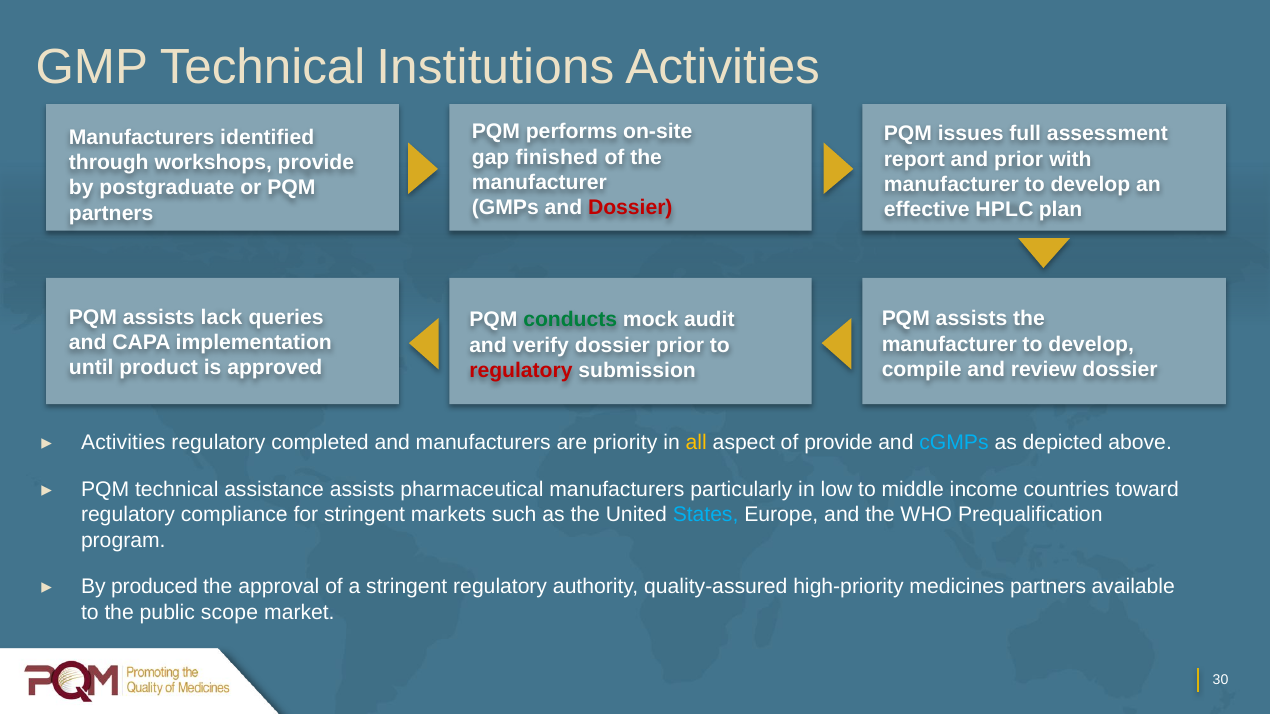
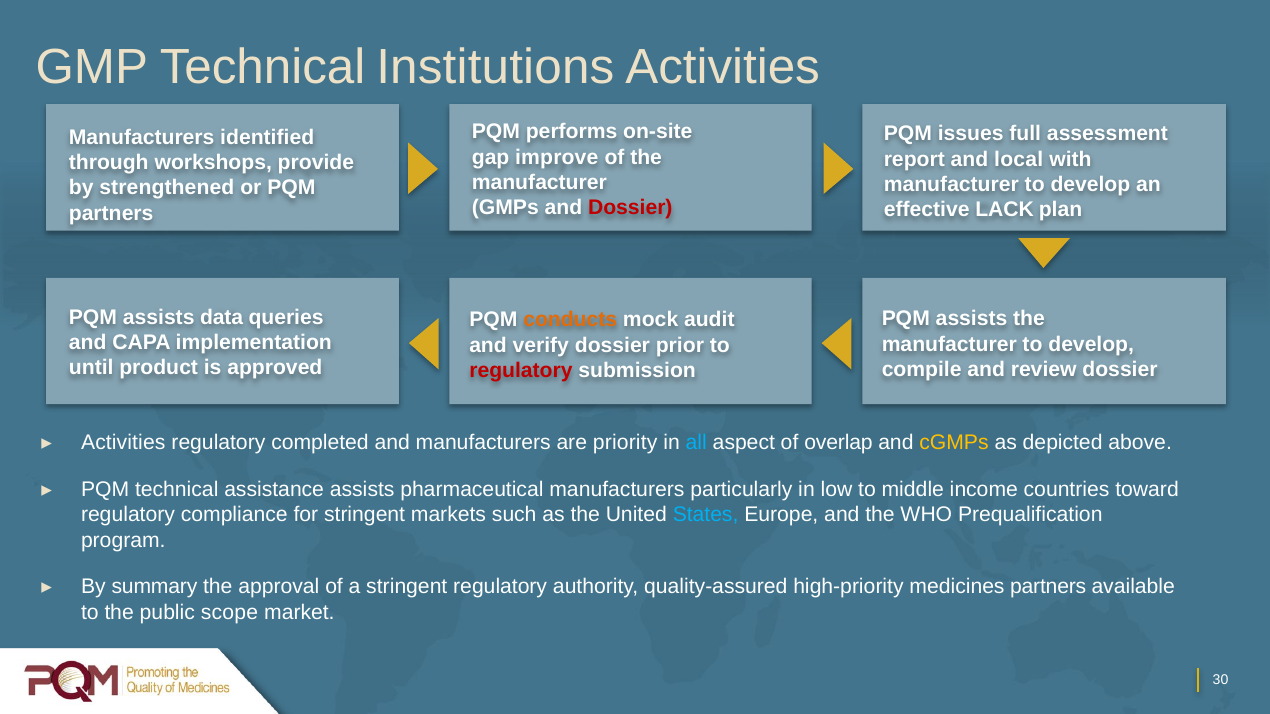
finished: finished -> improve (557, 157)
and prior: prior -> local (1019, 159)
postgraduate: postgraduate -> strengthened (167, 188)
HPLC: HPLC -> LACK (1005, 210)
lack: lack -> data (222, 317)
conducts colour: green -> orange (570, 320)
all colour: yellow -> light blue (696, 443)
of provide: provide -> overlap (839, 443)
cGMPs colour: light blue -> yellow (954, 443)
produced: produced -> summary (154, 587)
